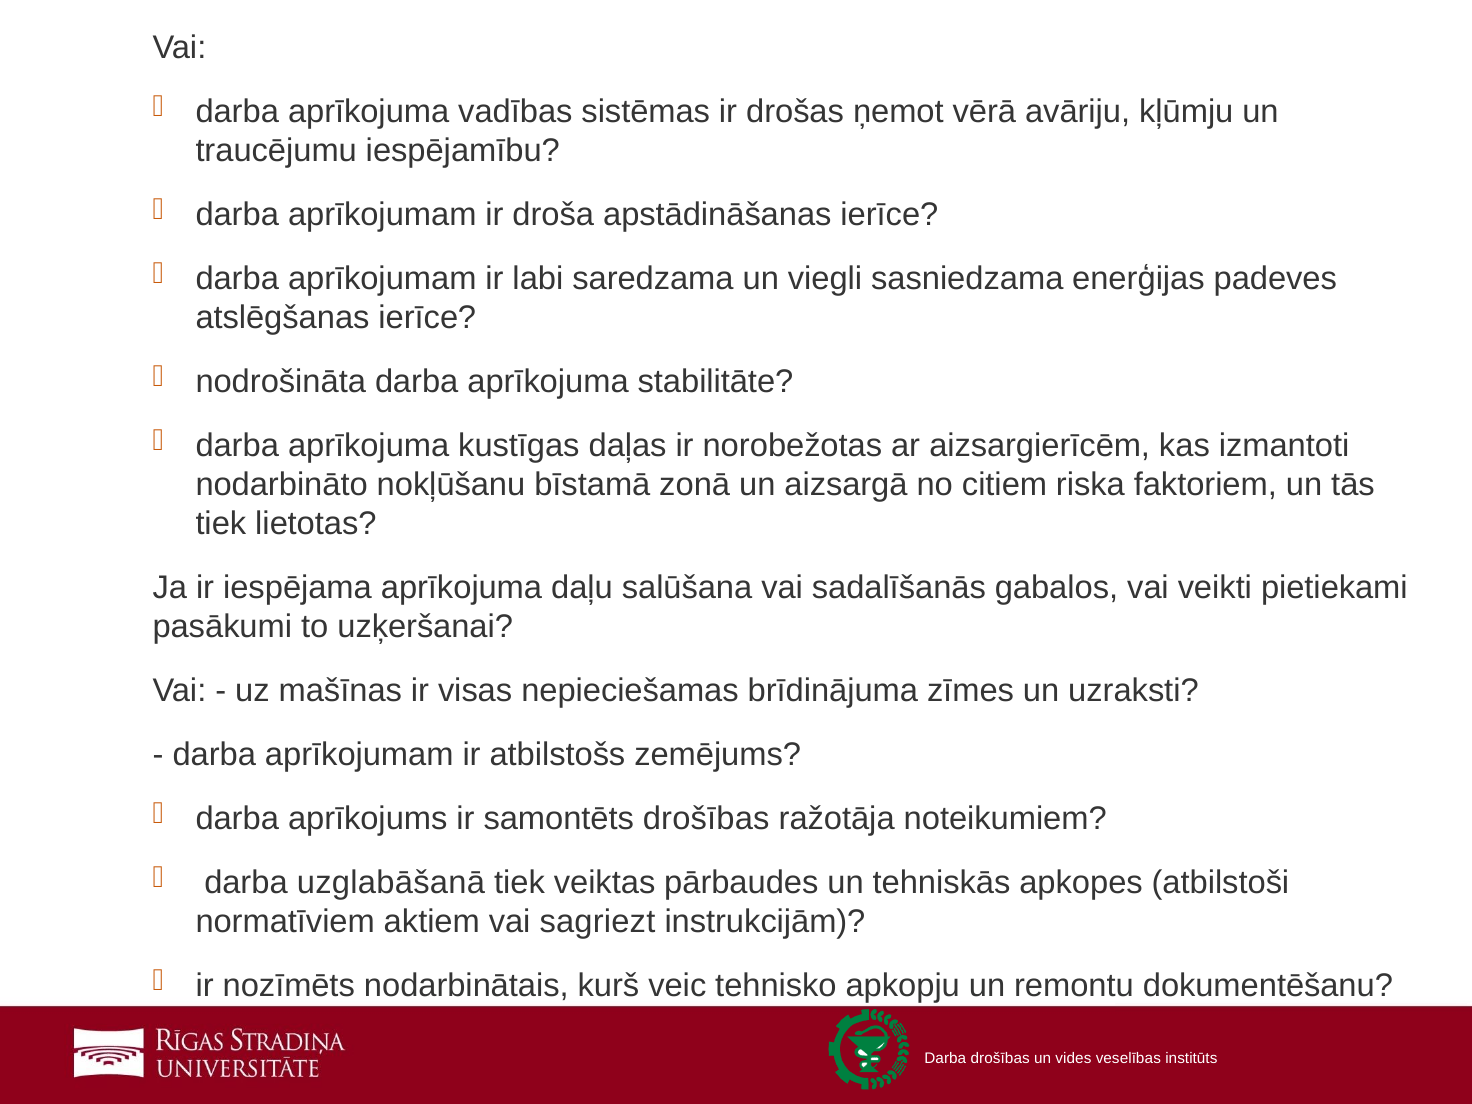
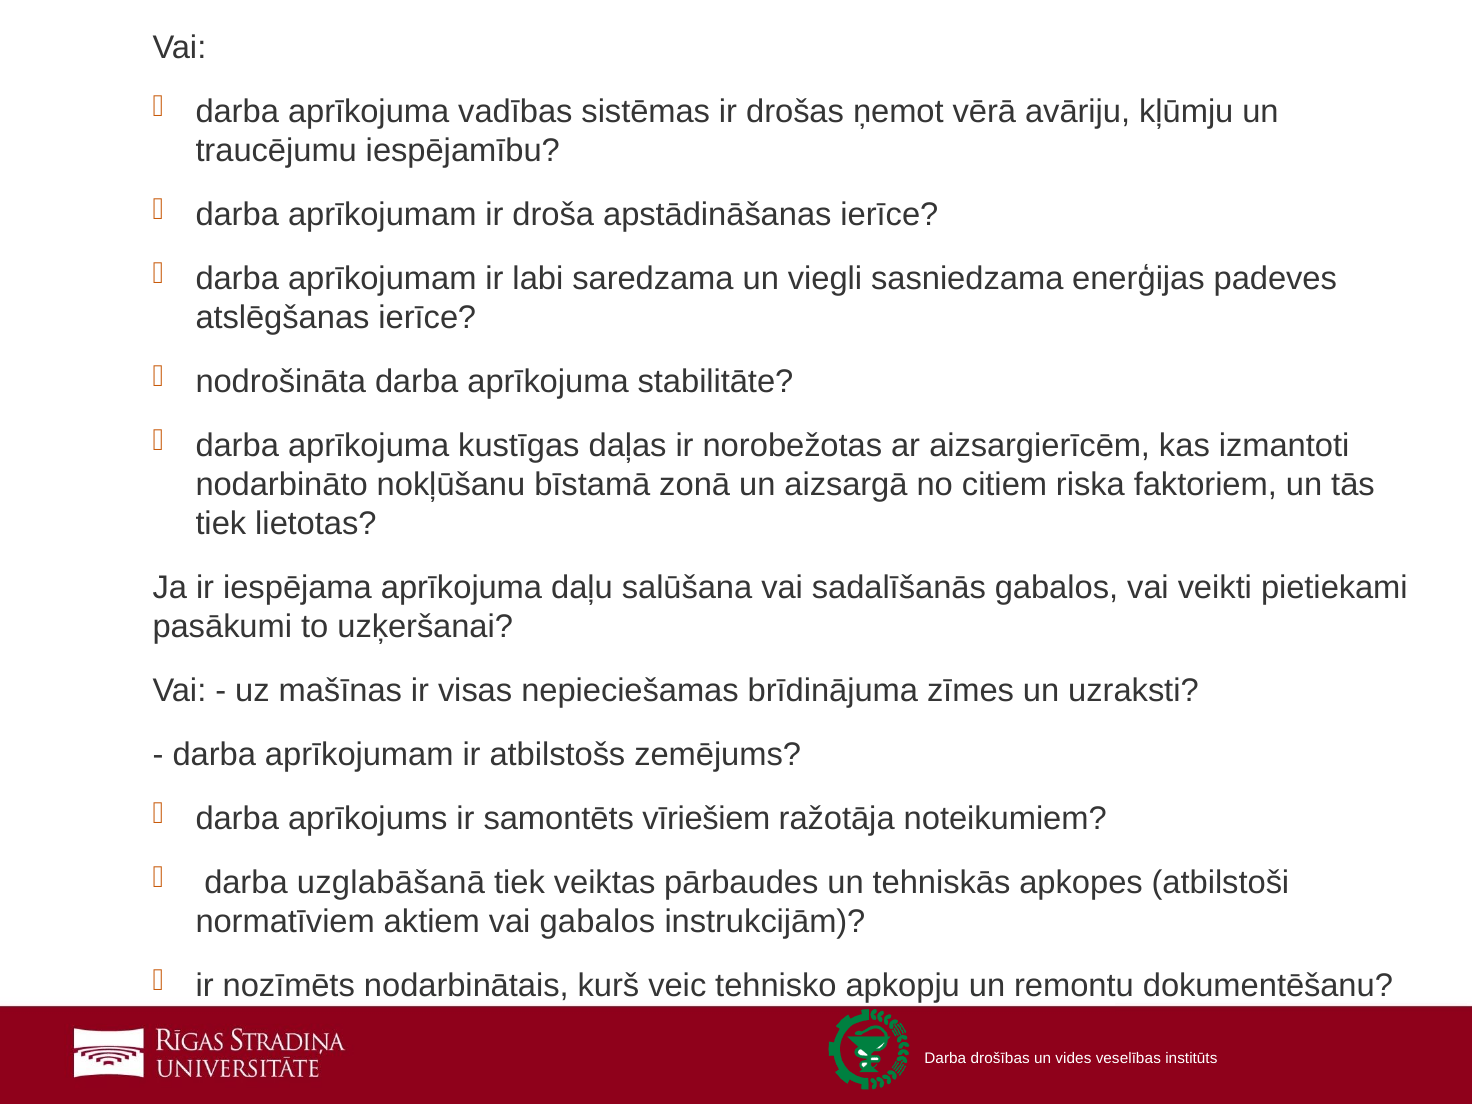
samontēts drošības: drošības -> vīriešiem (706, 818)
vai sagriezt: sagriezt -> gabalos (597, 921)
